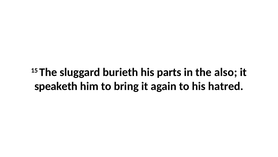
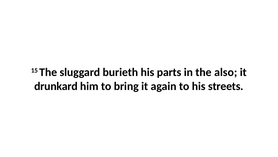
speaketh: speaketh -> drunkard (56, 86)
hatred: hatred -> streets (226, 86)
